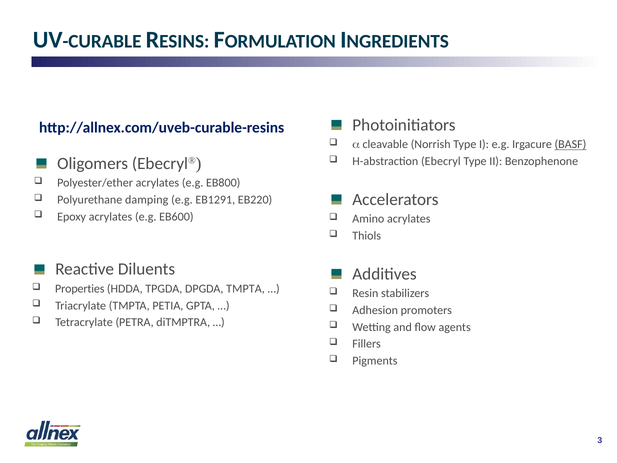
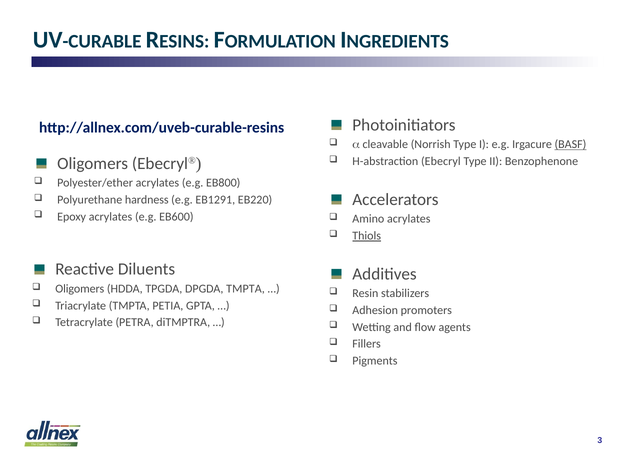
damping: damping -> hardness (147, 200)
Thiols underline: none -> present (367, 236)
Properties: Properties -> Oligomers (80, 289)
